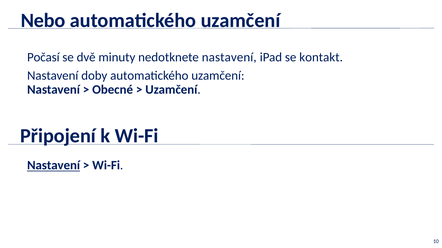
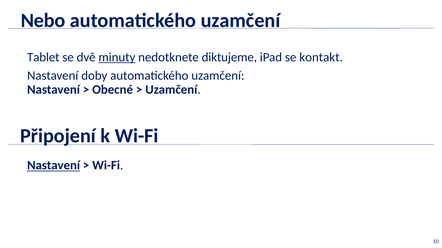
Počasí: Počasí -> Tablet (43, 57)
minuty underline: none -> present (117, 57)
nedotknete nastavení: nastavení -> diktujeme (229, 57)
